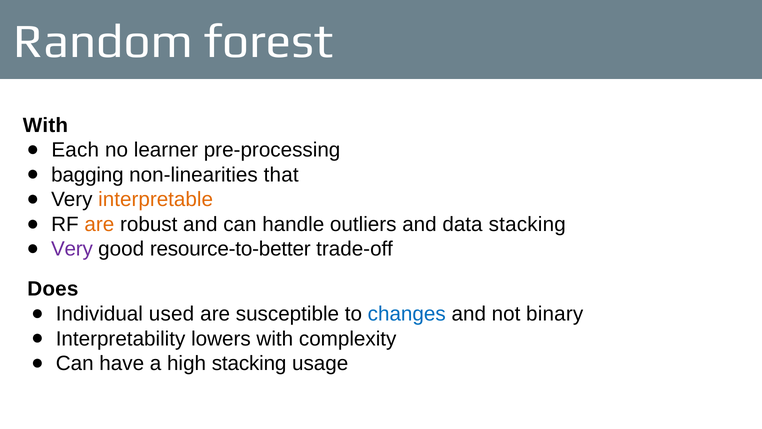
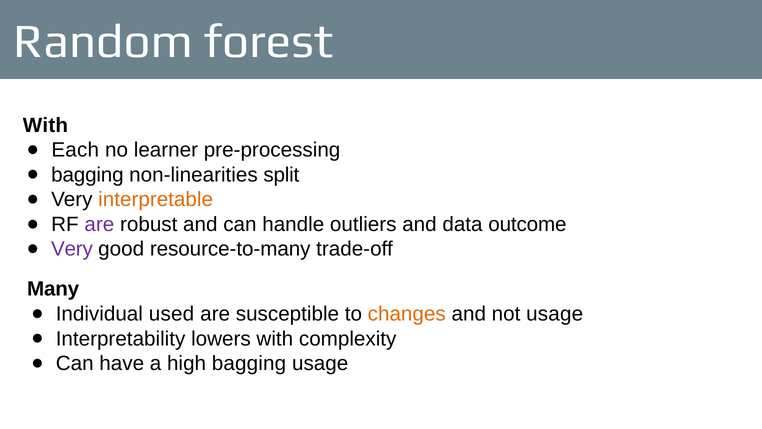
that: that -> split (281, 175)
are colour: orange -> purple (99, 224)
data stacking: stacking -> outcome (527, 224)
resource-to-better: resource-to-better -> resource-to-many (230, 249)
Does: Does -> Many (53, 289)
changes colour: blue -> orange (407, 314)
not binary: binary -> usage (555, 314)
high stacking: stacking -> bagging (249, 363)
